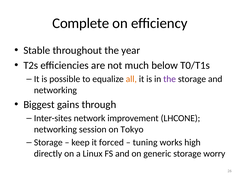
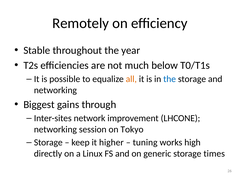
Complete: Complete -> Remotely (81, 23)
the colour: purple -> blue (170, 79)
forced: forced -> higher (111, 142)
worry: worry -> times (214, 154)
